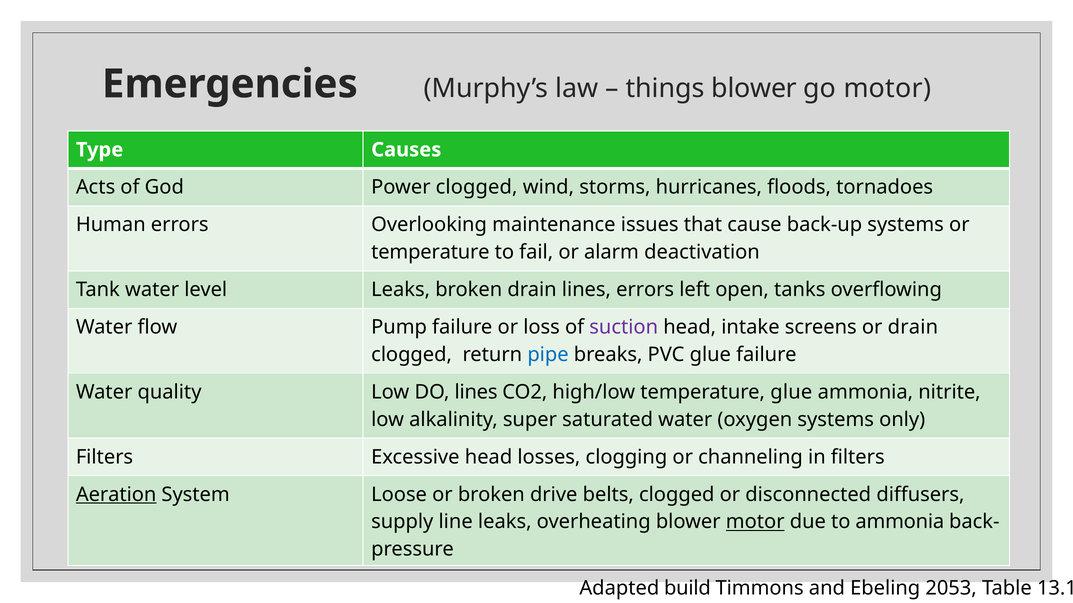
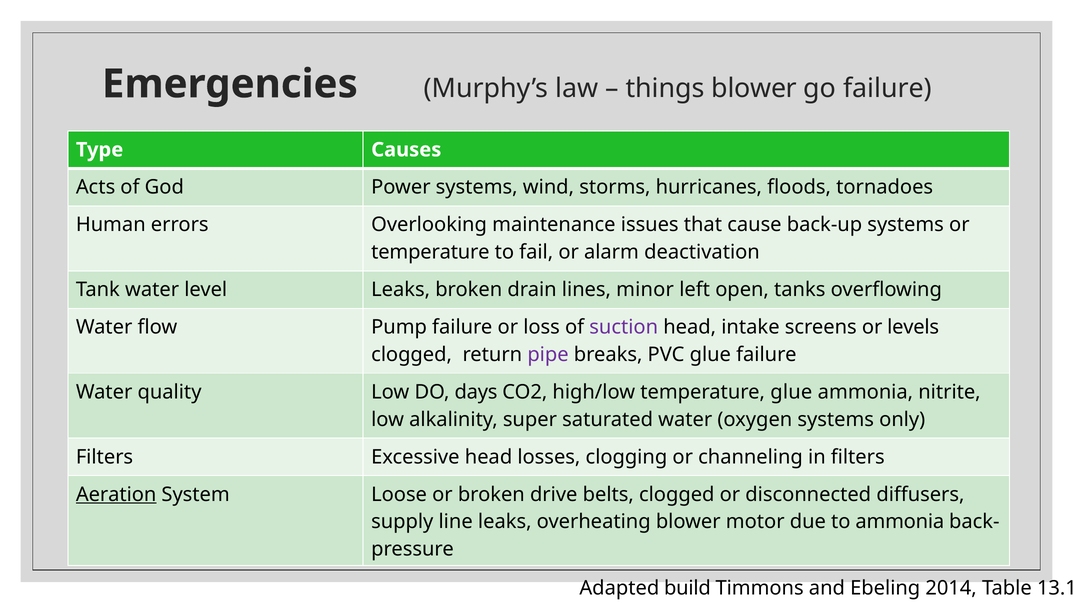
go motor: motor -> failure (888, 89)
Power clogged: clogged -> systems (477, 187)
lines errors: errors -> minor (645, 290)
or drain: drain -> levels (913, 328)
pipe colour: blue -> purple (548, 355)
DO lines: lines -> days (476, 392)
motor underline: present -> none (755, 522)
2053: 2053 -> 2014 (951, 588)
